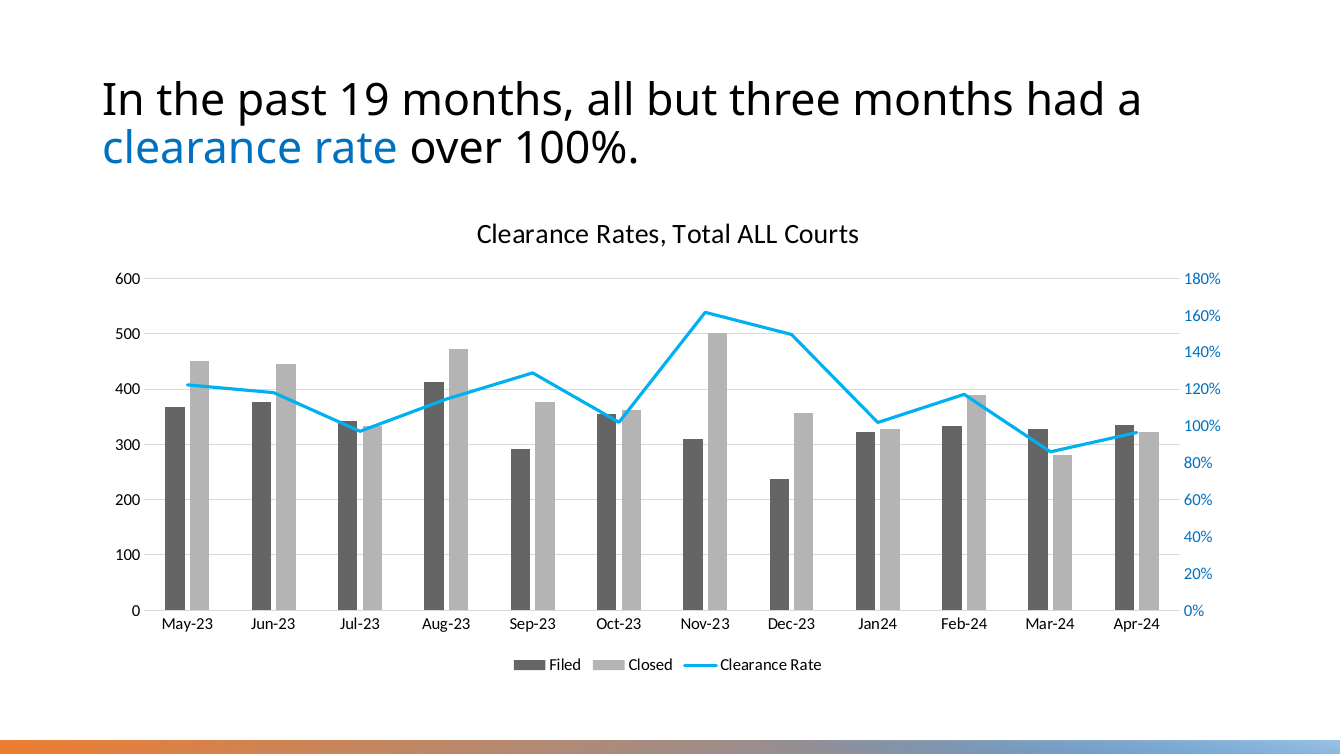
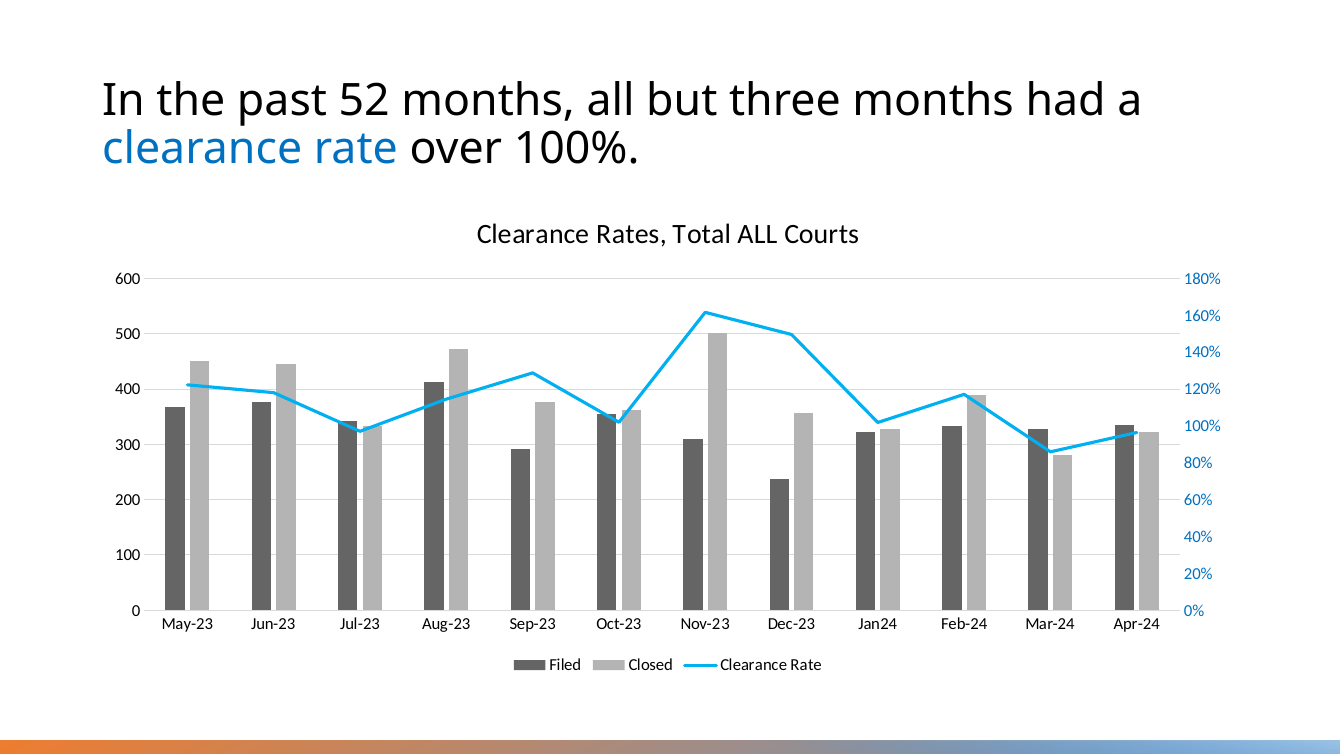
19: 19 -> 52 (364, 101)
